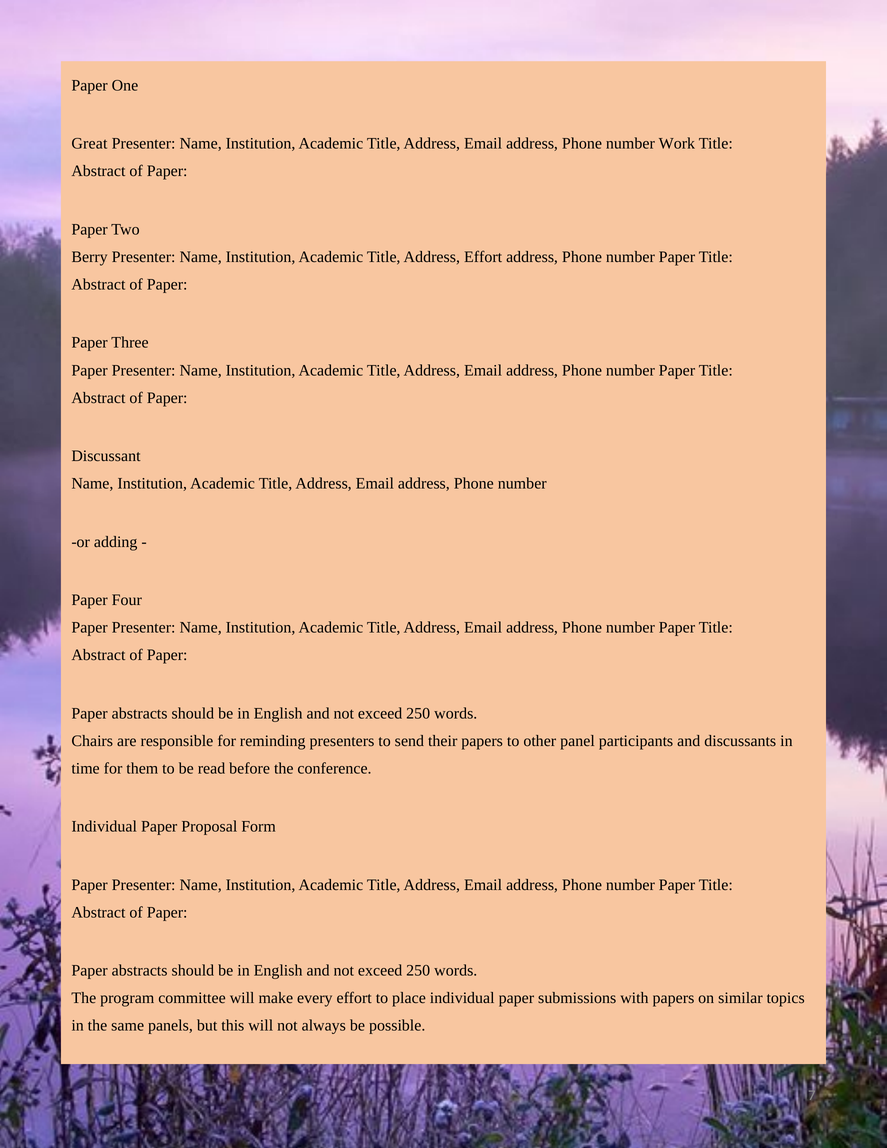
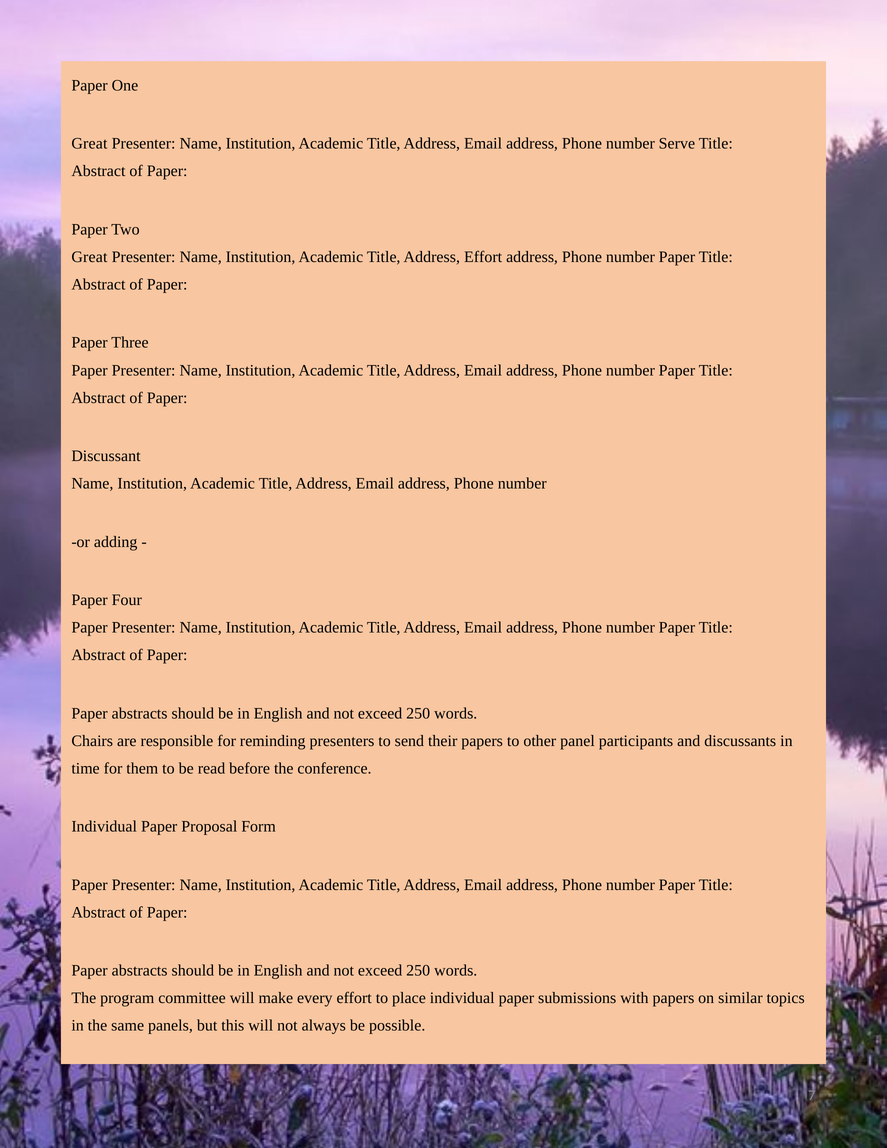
Work: Work -> Serve (677, 144)
Berry: Berry -> Great (89, 257)
